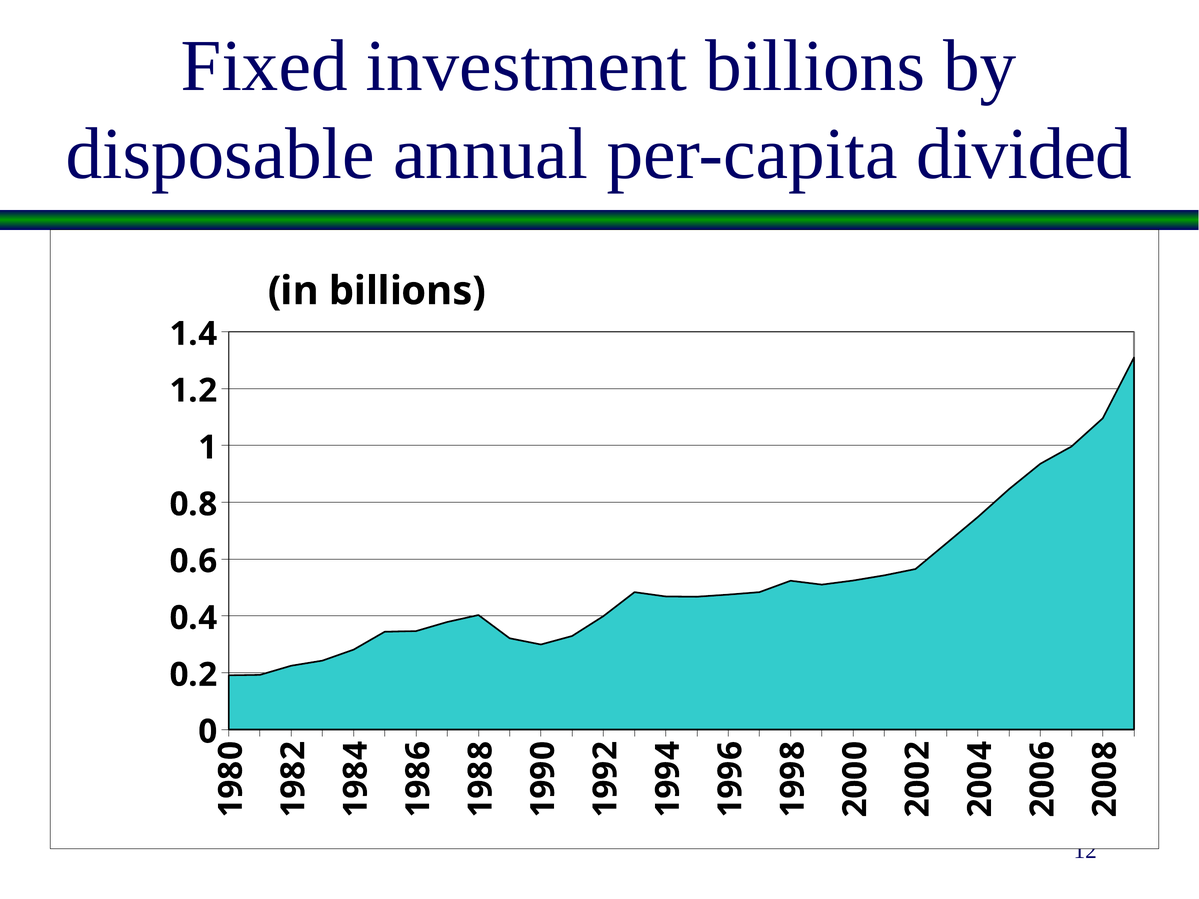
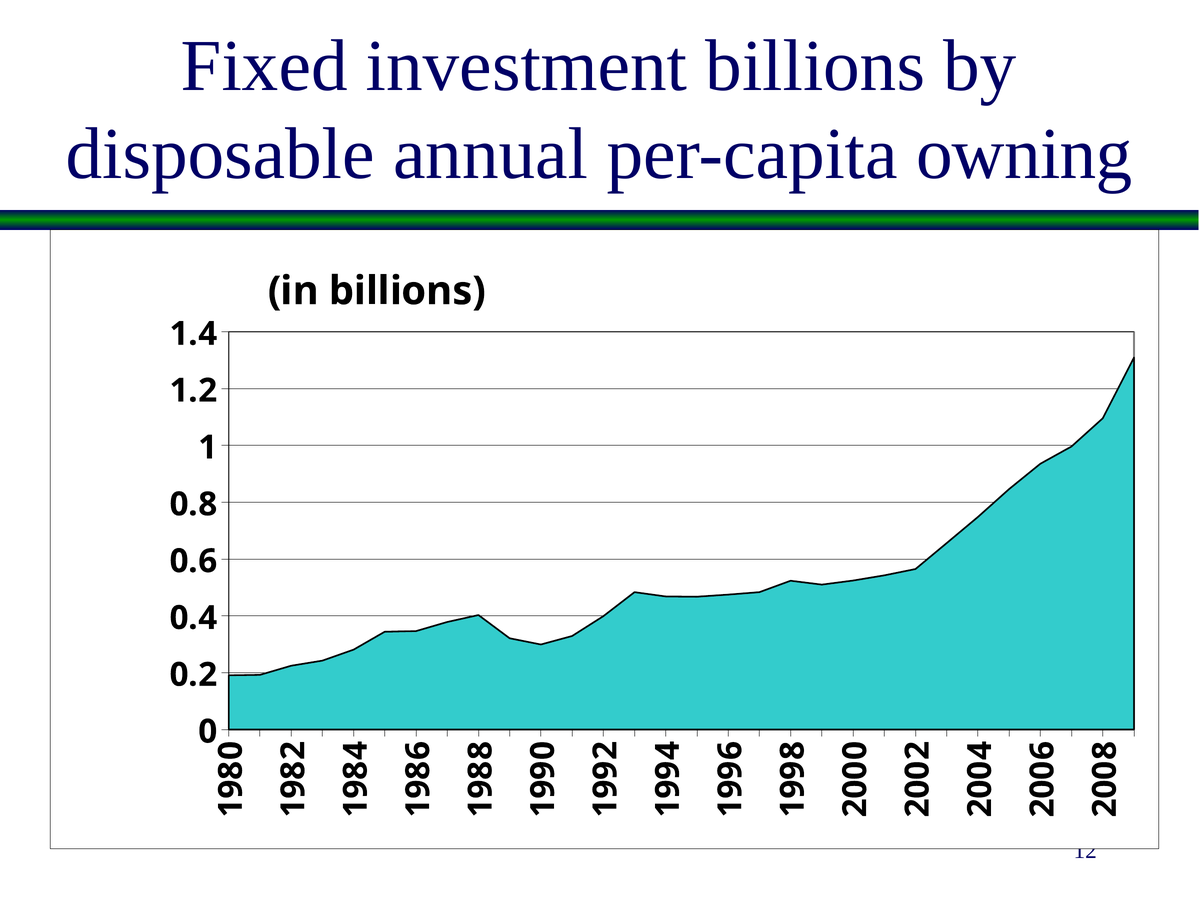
divided: divided -> owning (1024, 154)
